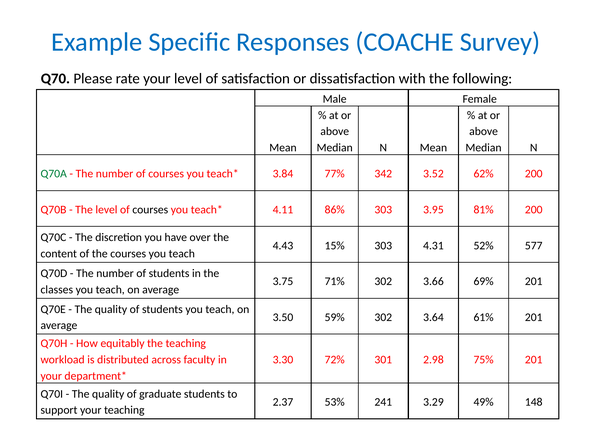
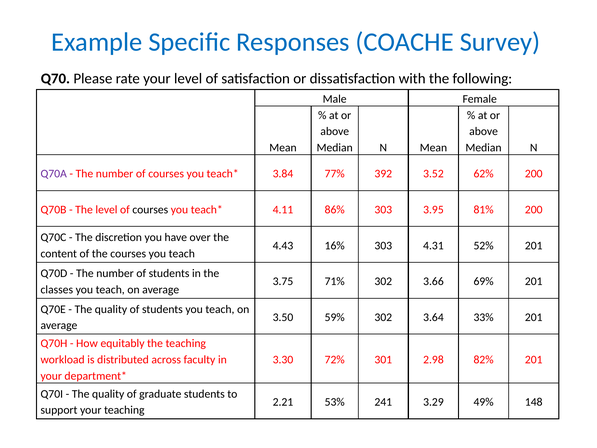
Q70A colour: green -> purple (54, 174)
342: 342 -> 392 (383, 174)
15%: 15% -> 16% (335, 245)
52% 577: 577 -> 201 (534, 245)
61%: 61% -> 33% (484, 317)
75%: 75% -> 82% (484, 359)
2.37: 2.37 -> 2.21 (283, 402)
